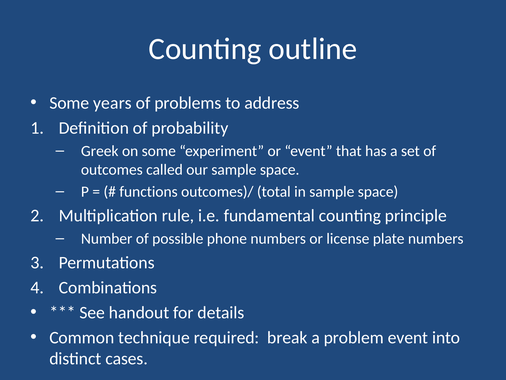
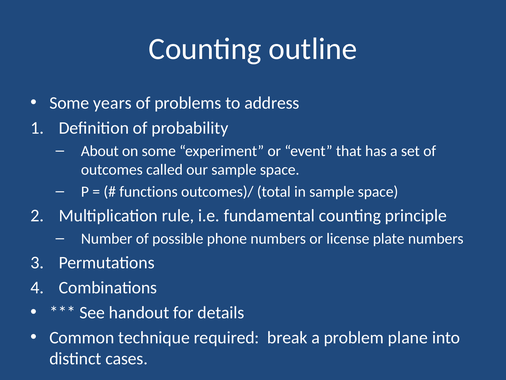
Greek: Greek -> About (100, 151)
problem event: event -> plane (408, 337)
